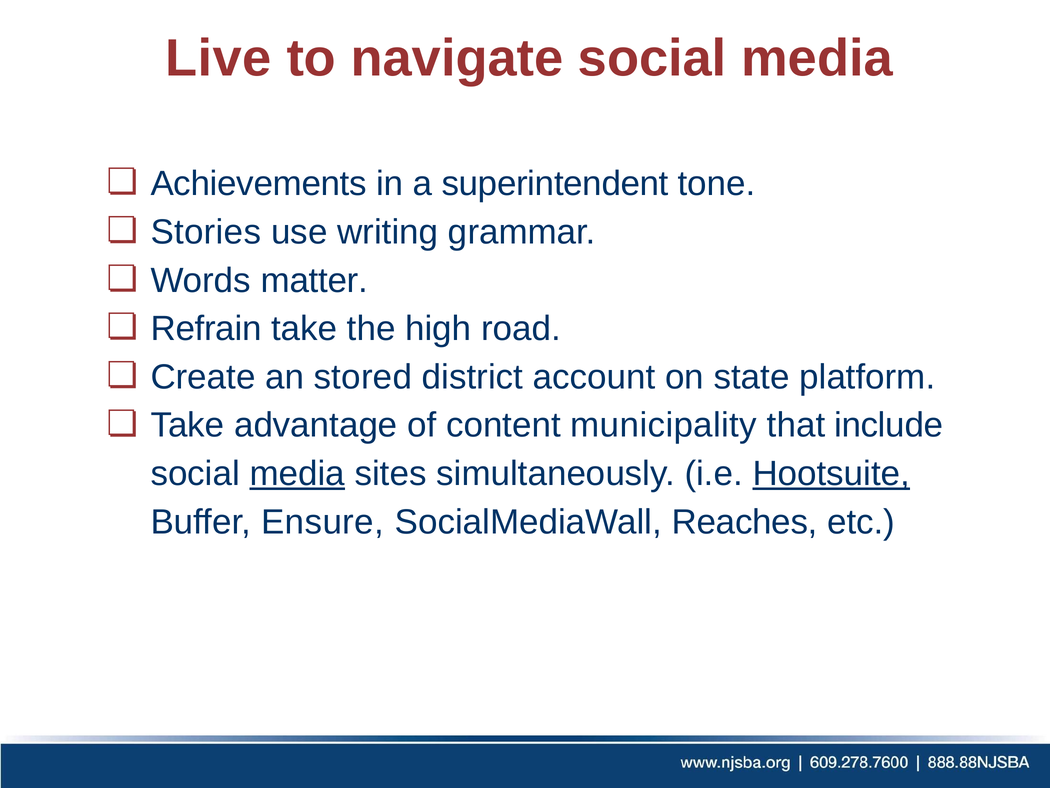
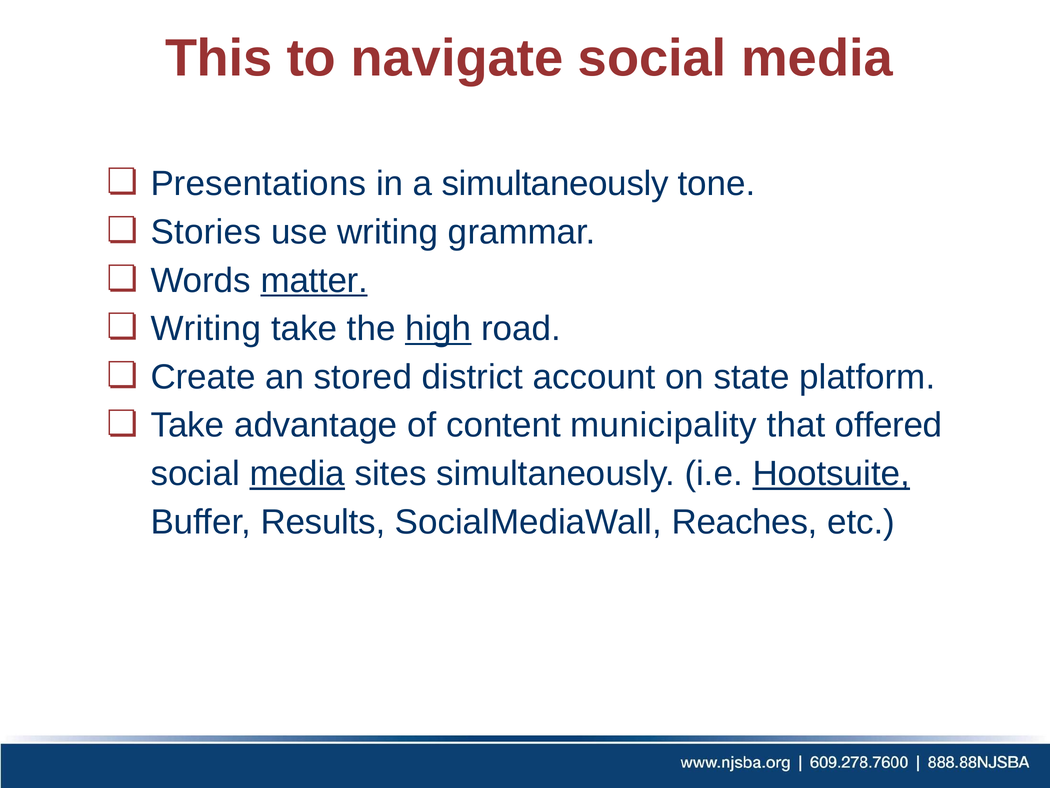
Live: Live -> This (219, 58)
Achievements: Achievements -> Presentations (258, 184)
a superintendent: superintendent -> simultaneously (555, 184)
matter underline: none -> present (314, 280)
Refrain: Refrain -> Writing (206, 329)
high underline: none -> present (438, 329)
include: include -> offered (889, 425)
Ensure: Ensure -> Results (323, 522)
